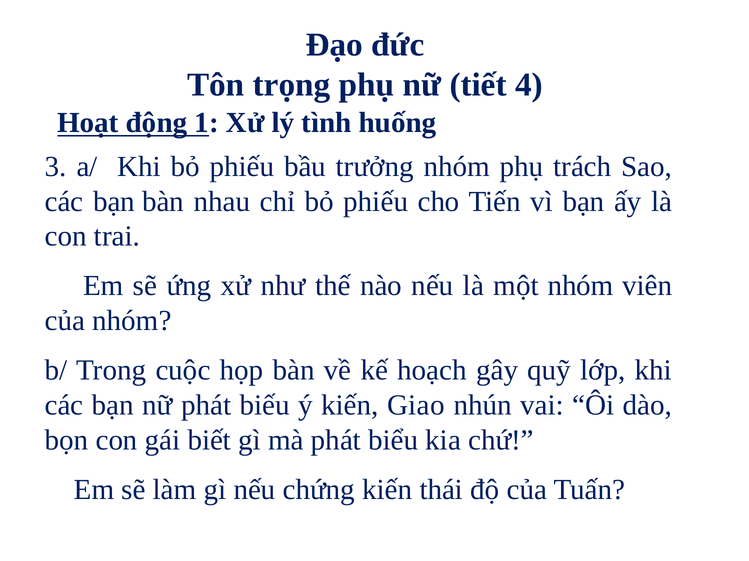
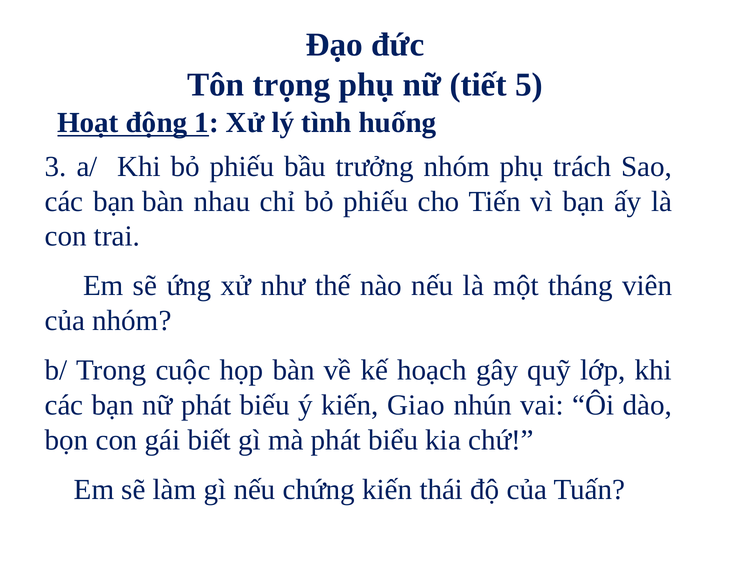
4: 4 -> 5 (529, 85)
một nhóm: nhóm -> tháng (580, 286)
